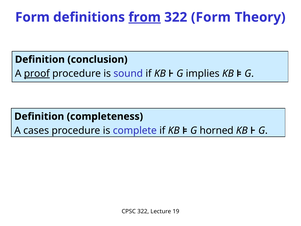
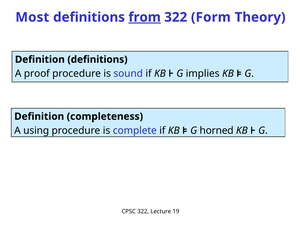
Form: Form -> Most (32, 17)
Definition conclusion: conclusion -> definitions (97, 59)
proof underline: present -> none (37, 73)
cases: cases -> using (36, 130)
